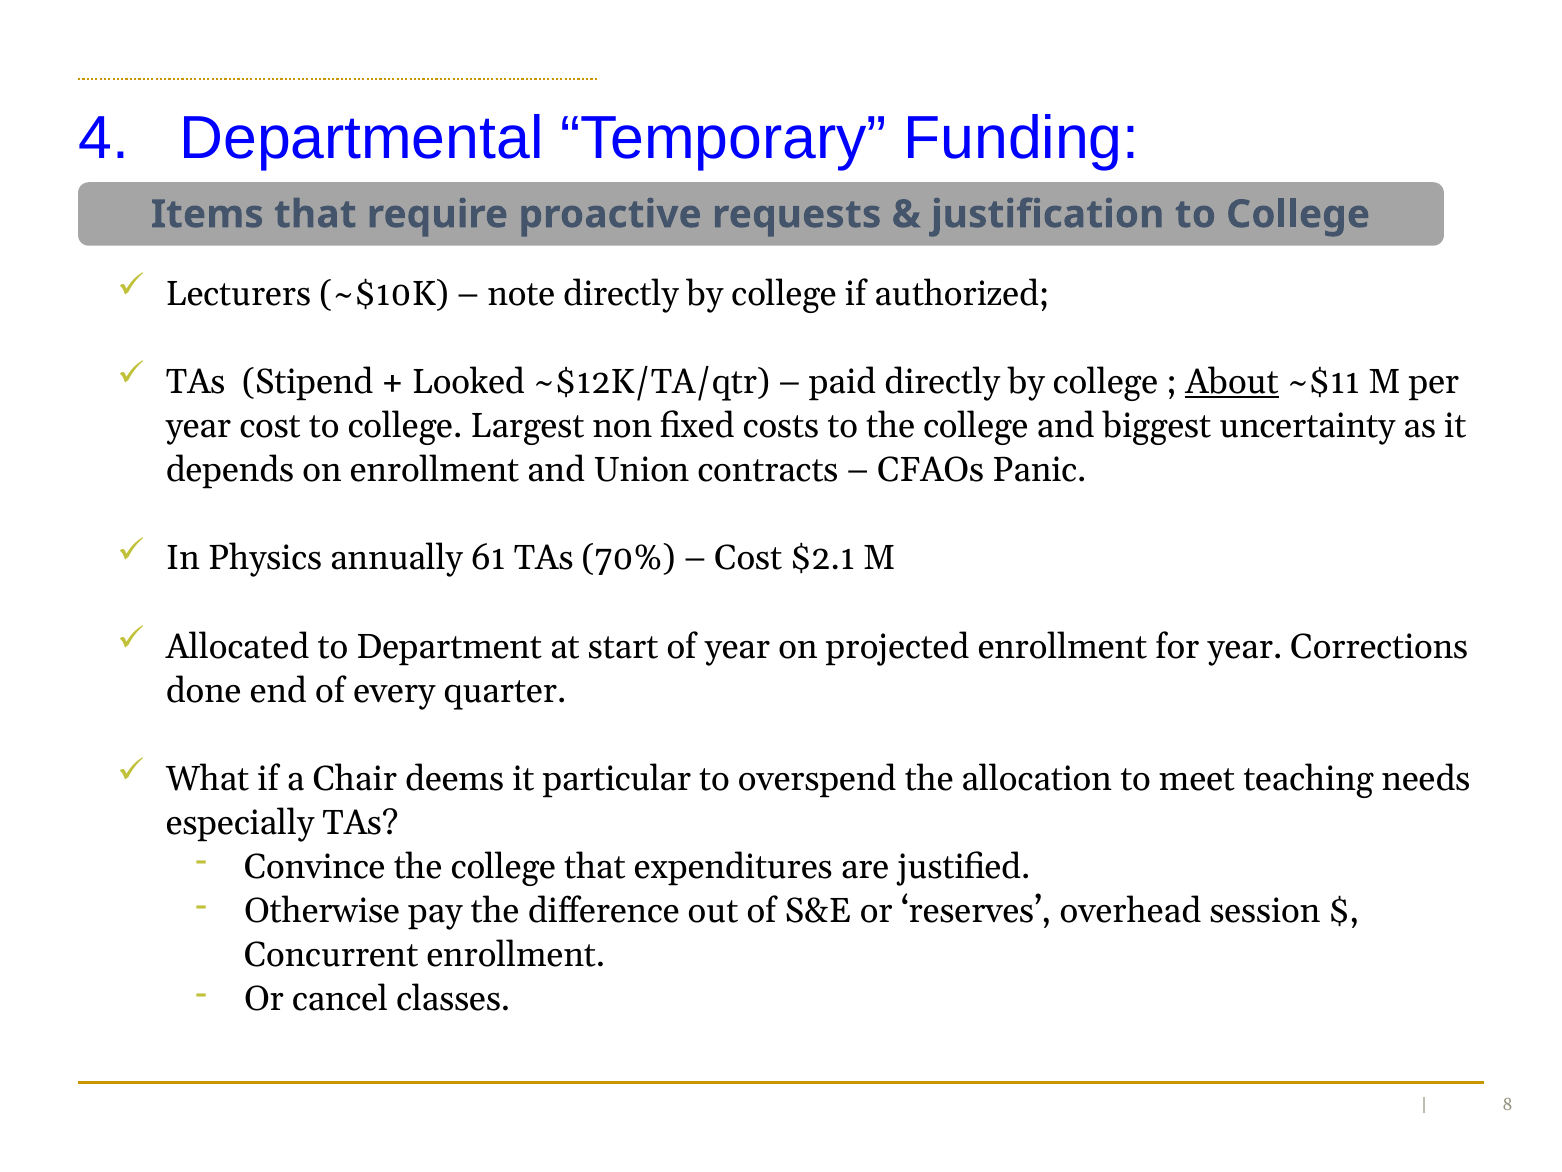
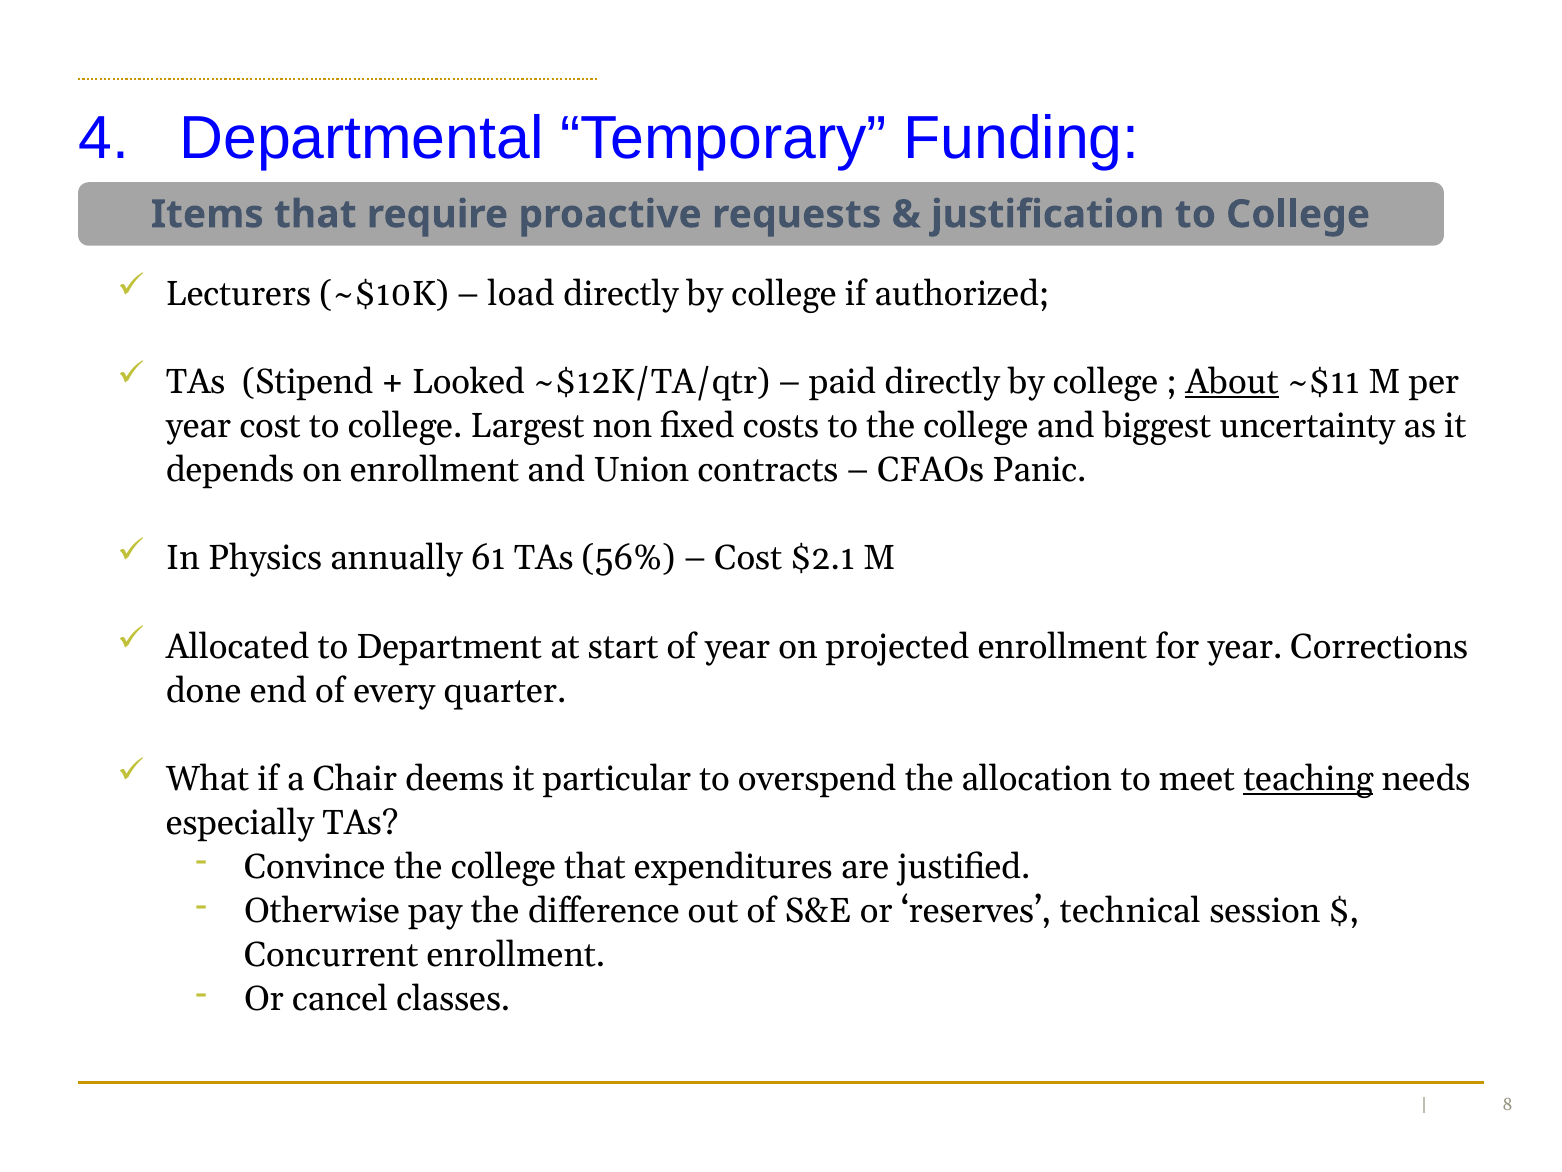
note: note -> load (521, 294)
70%: 70% -> 56% (628, 558)
teaching underline: none -> present (1308, 779)
overhead: overhead -> technical (1130, 911)
